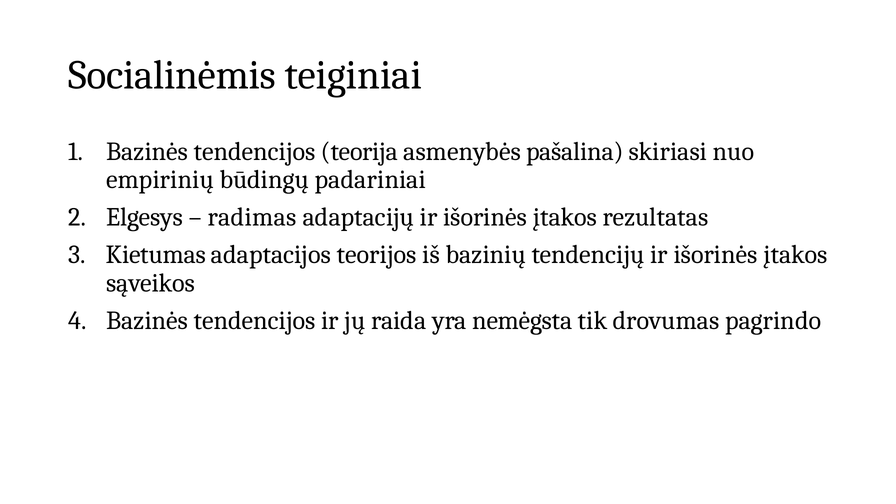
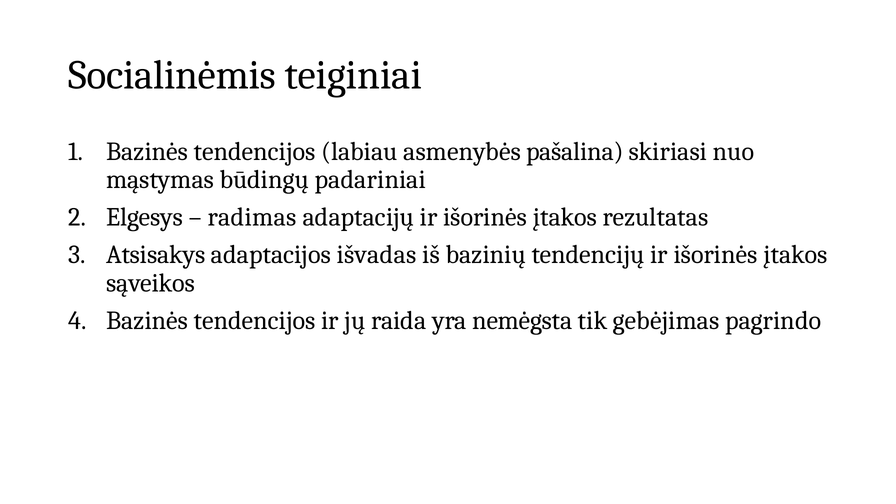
teorija: teorija -> labiau (359, 151)
empirinių: empirinių -> mąstymas (160, 180)
Kietumas: Kietumas -> Atsisakys (156, 255)
teorijos: teorijos -> išvadas (377, 255)
drovumas: drovumas -> gebėjimas (666, 321)
